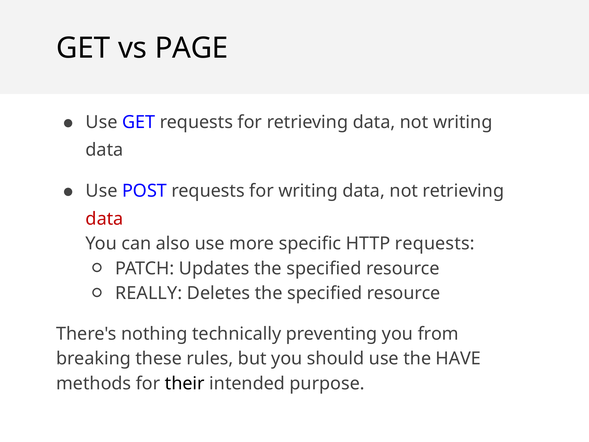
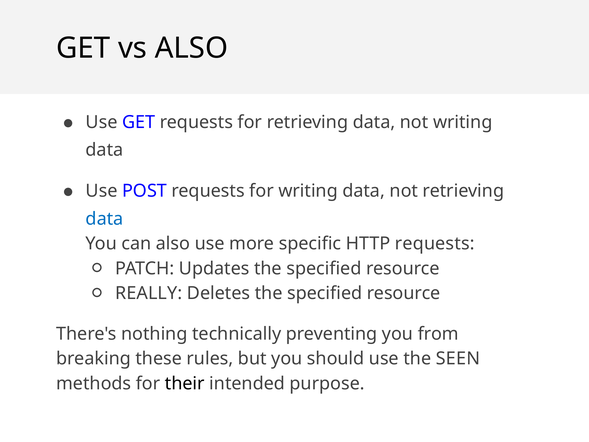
vs PAGE: PAGE -> ALSO (191, 48)
data colour: red -> blue (105, 219)
HAVE: HAVE -> SEEN (458, 358)
